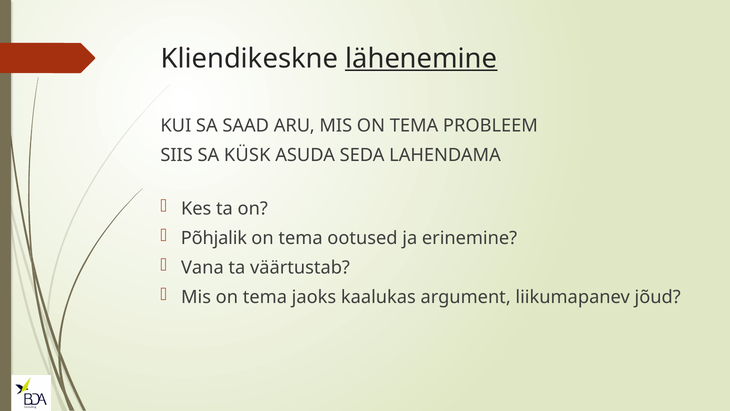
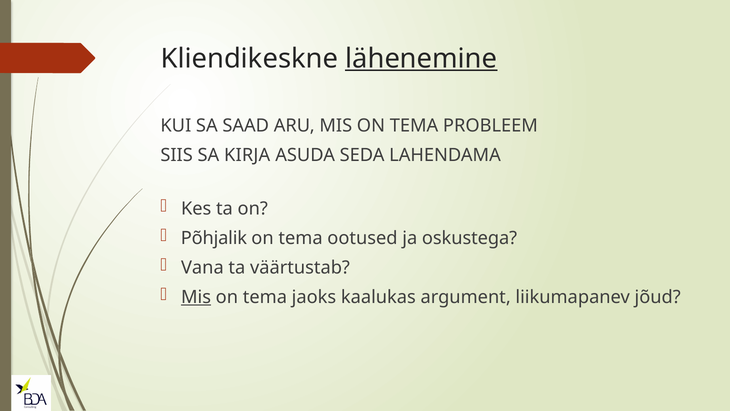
KÜSK: KÜSK -> KIRJA (247, 155)
erinemine: erinemine -> oskustega (470, 238)
Mis underline: none -> present (196, 297)
